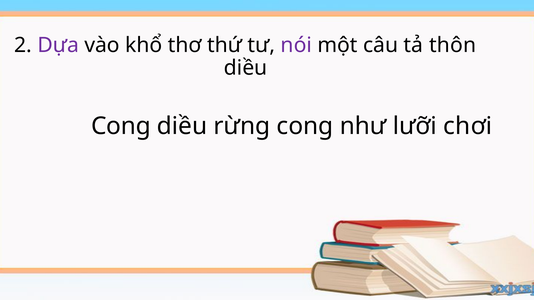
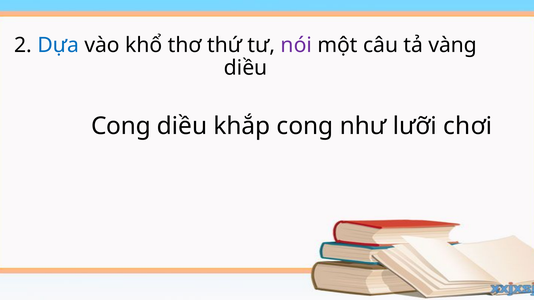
Dựa colour: purple -> blue (58, 45)
thôn: thôn -> vàng (453, 45)
rừng: rừng -> khắp (242, 126)
